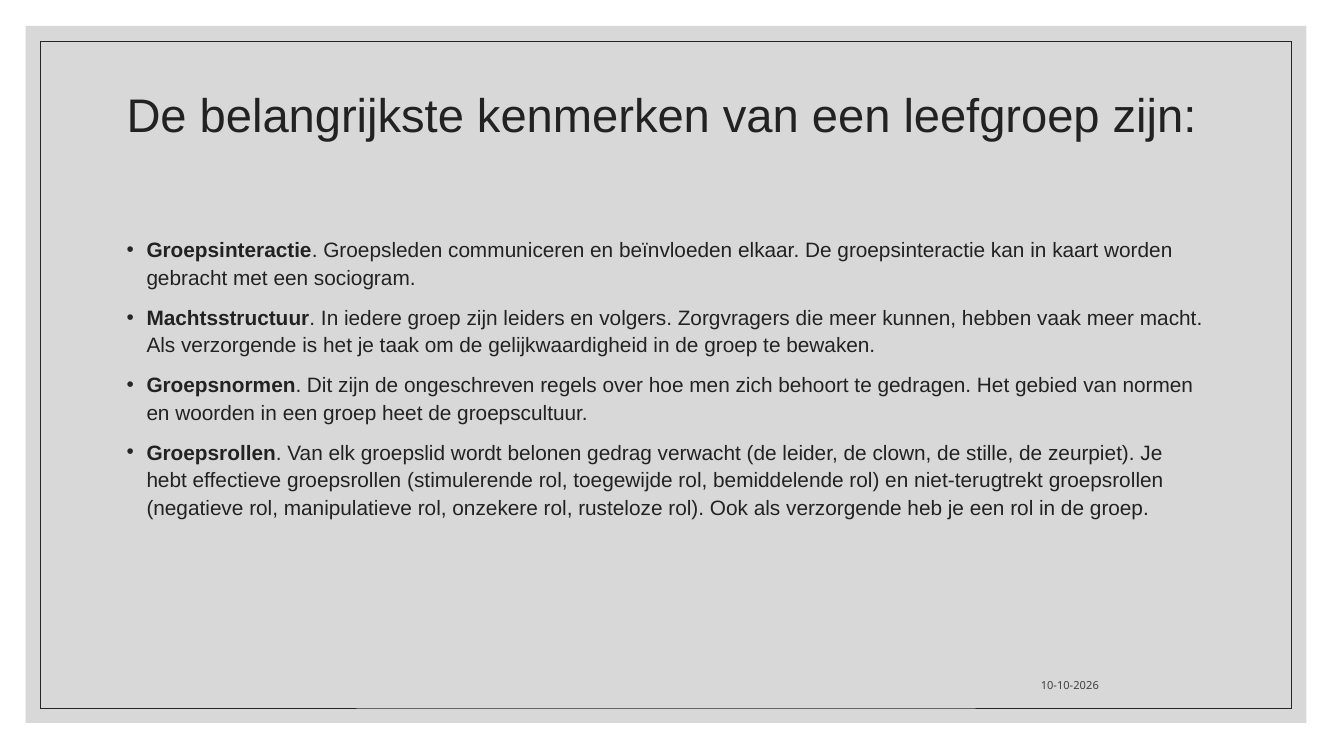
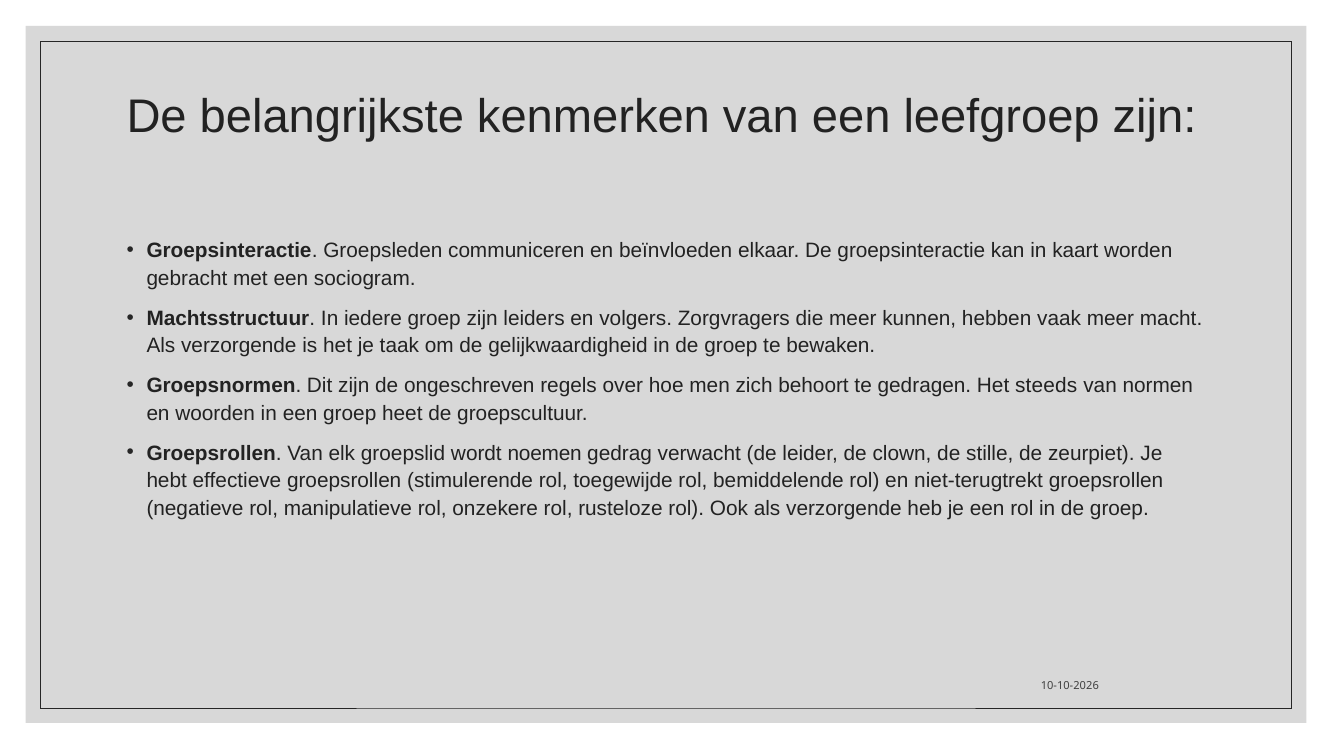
gebied: gebied -> steeds (1046, 386)
belonen: belonen -> noemen (545, 453)
